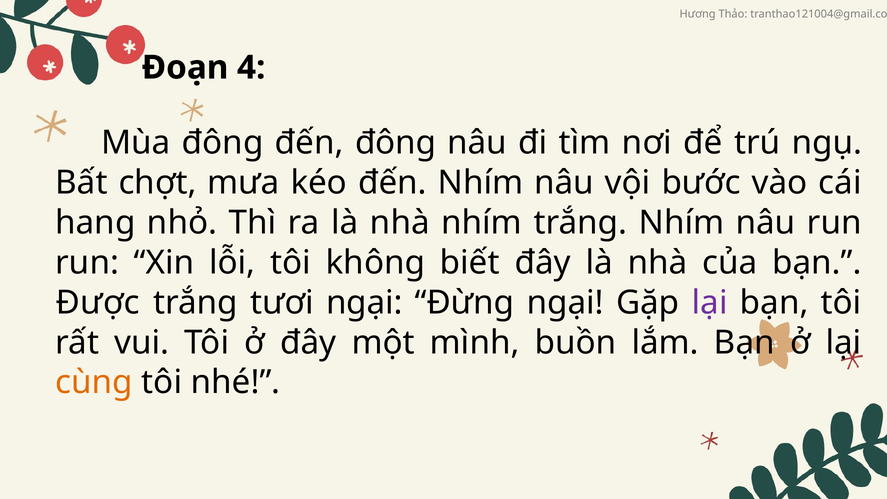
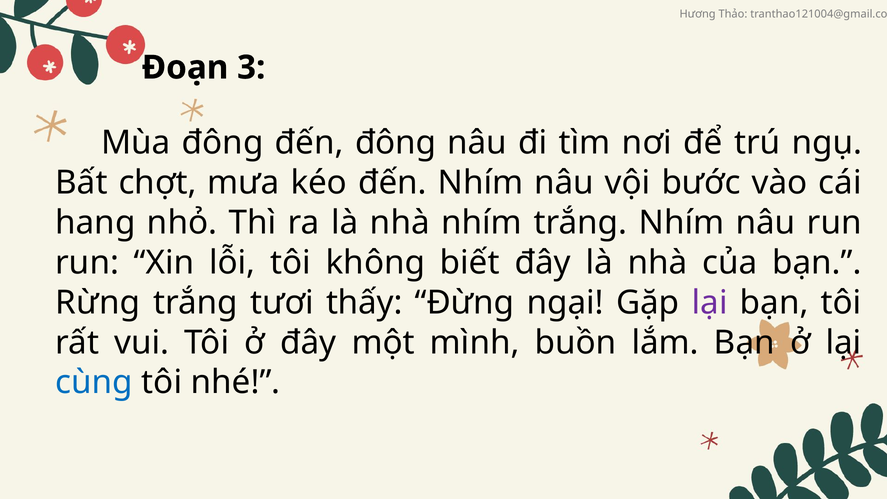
4: 4 -> 3 (251, 68)
Được: Được -> Rừng (98, 303)
tươi ngại: ngại -> thấy (364, 303)
cùng colour: orange -> blue (94, 382)
